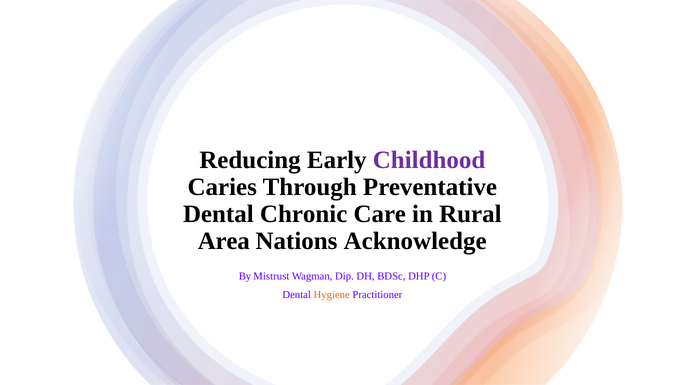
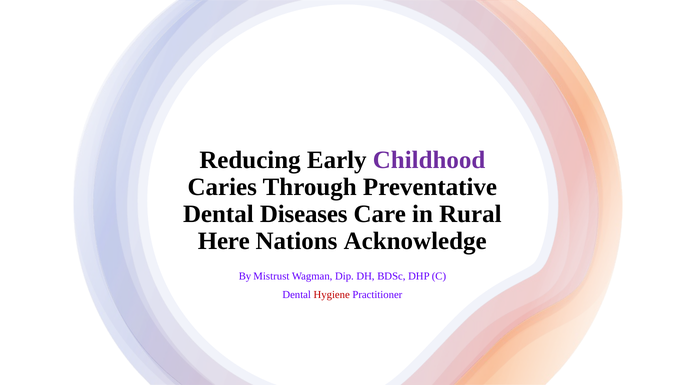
Chronic: Chronic -> Diseases (304, 214)
Area: Area -> Here (224, 241)
Hygiene colour: orange -> red (332, 295)
